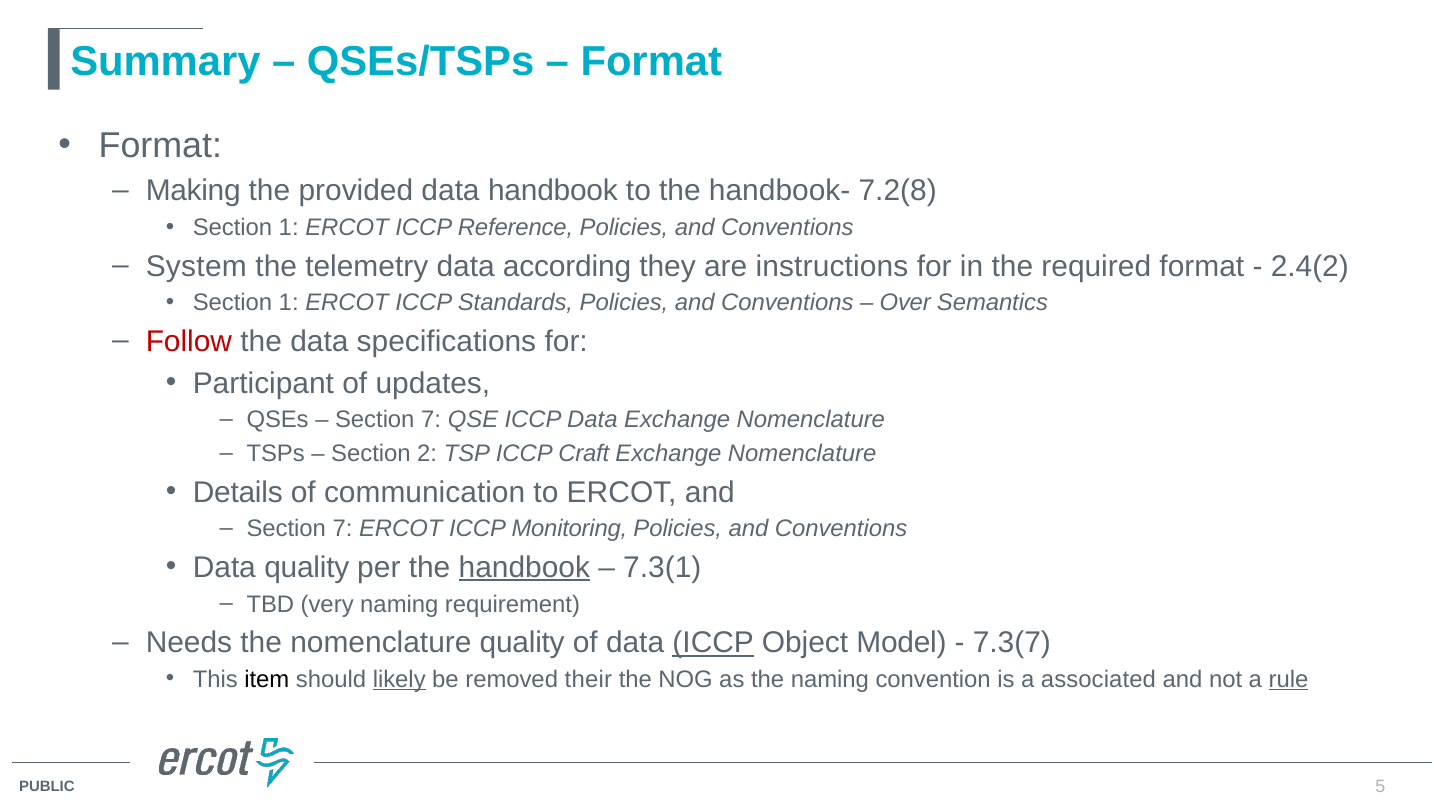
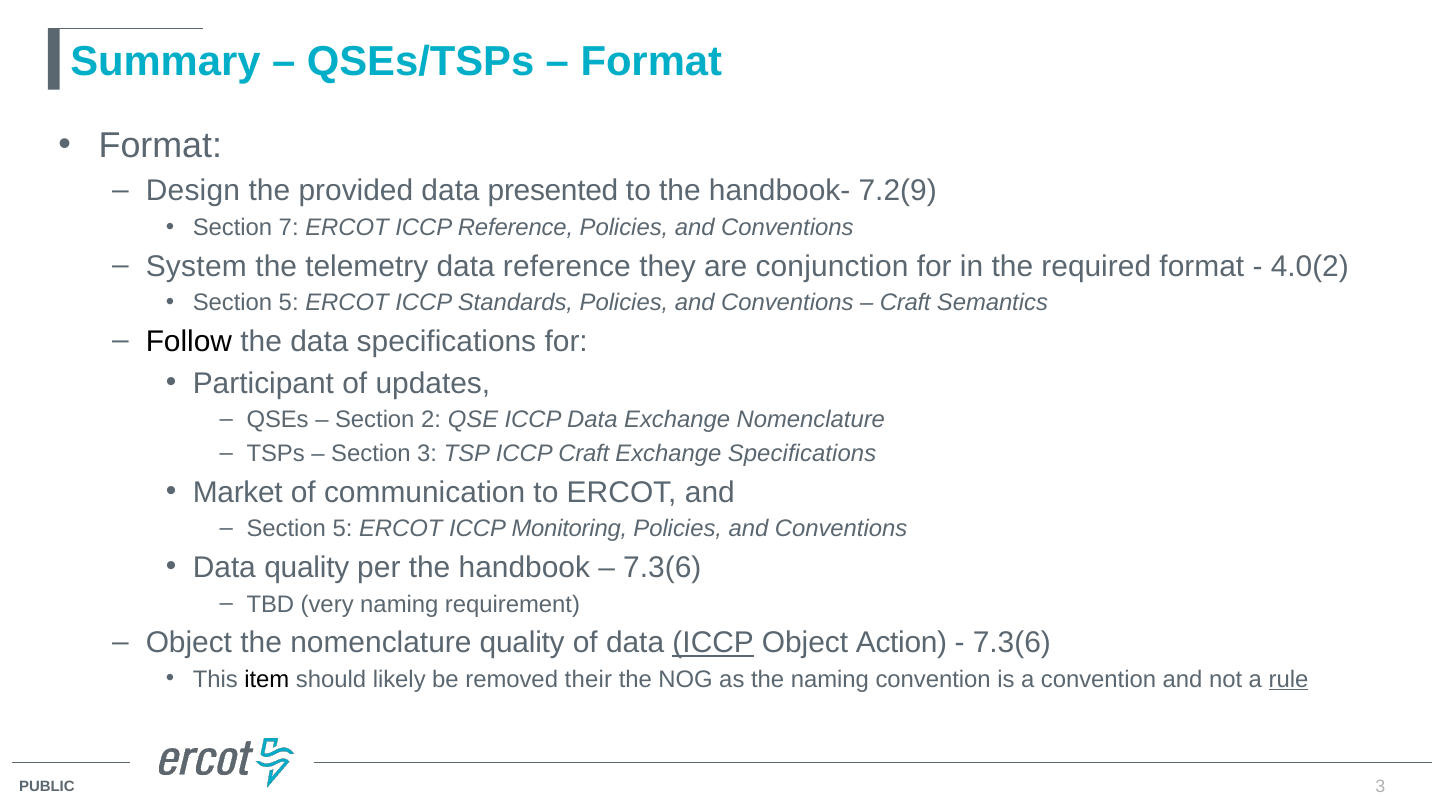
Making: Making -> Design (193, 191)
data handbook: handbook -> presented (553, 191)
7.2(8: 7.2(8 -> 7.2(9 (898, 191)
1: 1 -> 7 (289, 227)
data according: according -> reference (567, 266)
instructions: instructions -> conjunction (832, 266)
2.4(2: 2.4(2 -> 4.0(2 (1310, 266)
1: 1 -> 5 (289, 303)
Over: Over -> Craft (905, 303)
Follow colour: red -> black (189, 341)
7: 7 -> 2 (431, 420)
Section 2: 2 -> 3 (427, 453)
Nomenclature: Nomenclature -> Specifications (802, 453)
Details: Details -> Market (238, 492)
7: 7 -> 5 (342, 529)
handbook underline: present -> none (524, 567)
7.3(1: 7.3(1 -> 7.3(6 (662, 567)
Needs: Needs -> Object (189, 643)
Model: Model -> Action (902, 643)
7.3(7: 7.3(7 -> 7.3(6 (1012, 643)
likely underline: present -> none (399, 679)
a associated: associated -> convention (1098, 679)
5: 5 -> 3 (1380, 786)
